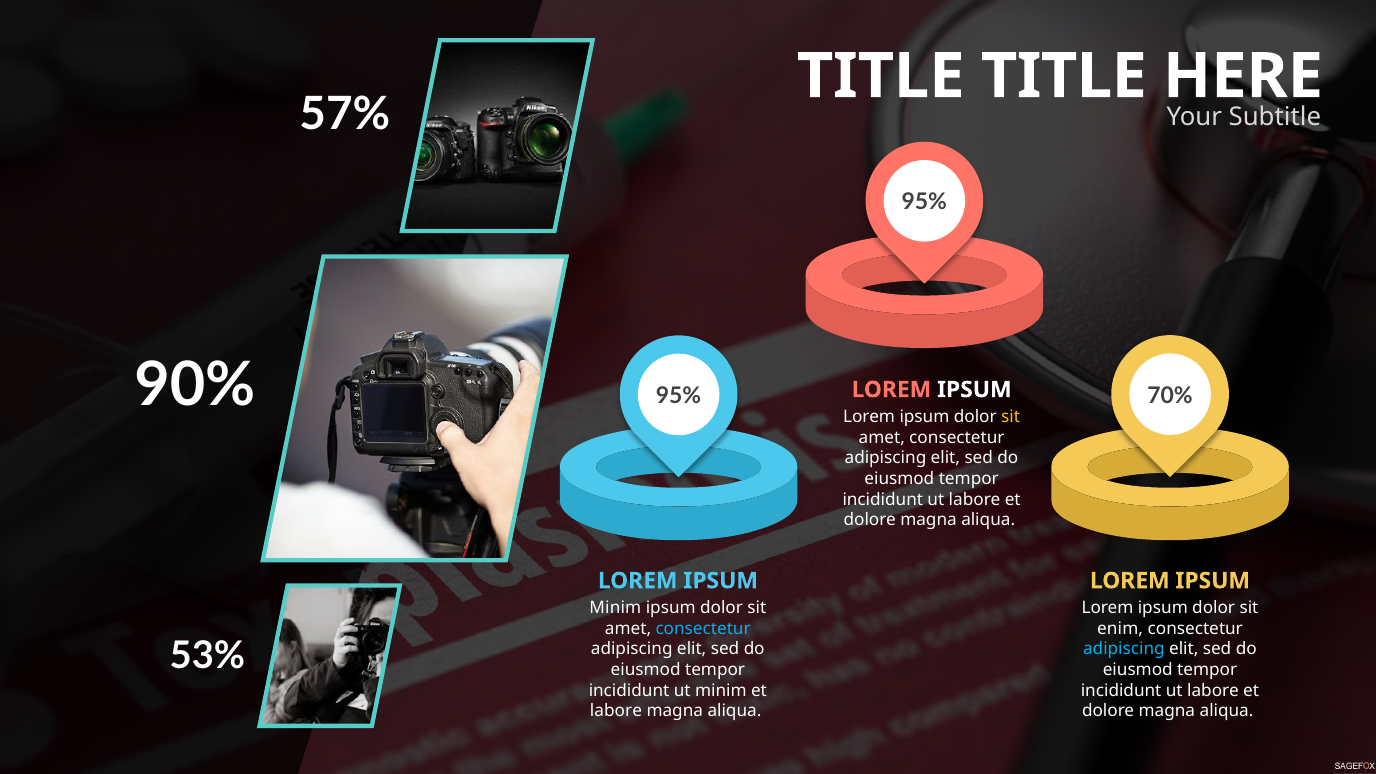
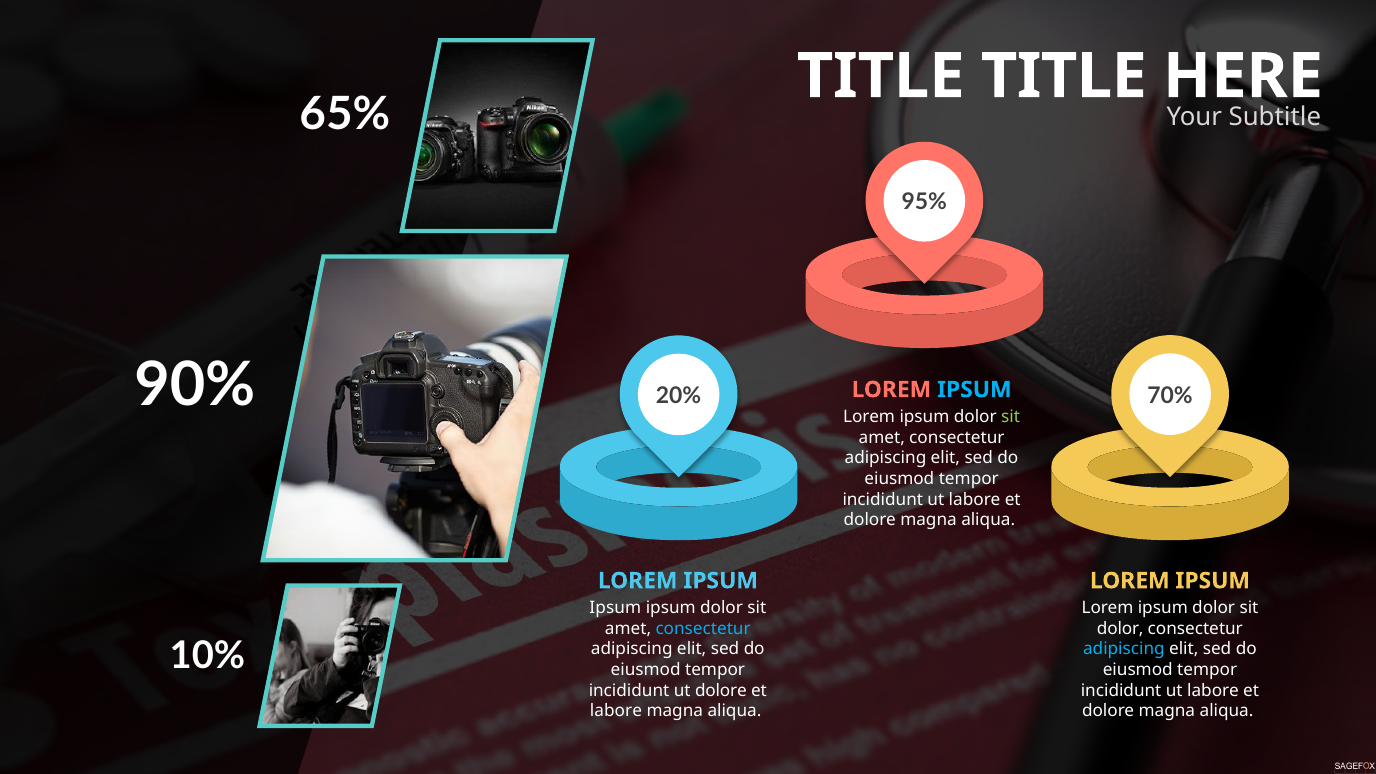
57%: 57% -> 65% (345, 115)
IPSUM colour: white -> light blue (974, 390)
95%: 95% -> 20% (679, 396)
sit colour: yellow -> light green (1011, 417)
Minim: Minim -> Ipsum (615, 608)
enim: enim -> dolor (1120, 629)
53%: 53% -> 10% (207, 656)
ut minim: minim -> dolore (721, 690)
